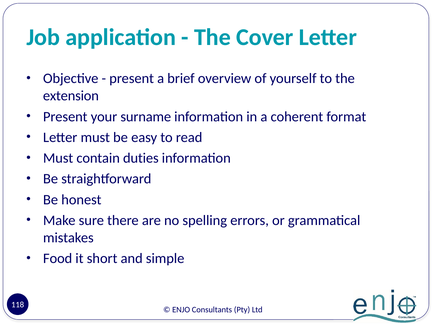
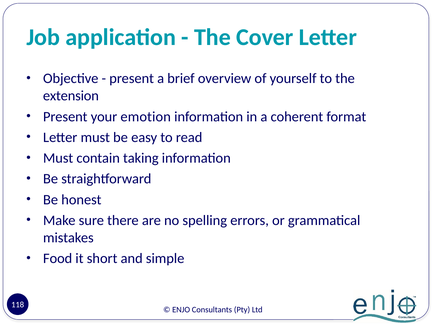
surname: surname -> emotion (146, 117)
duties: duties -> taking (141, 158)
